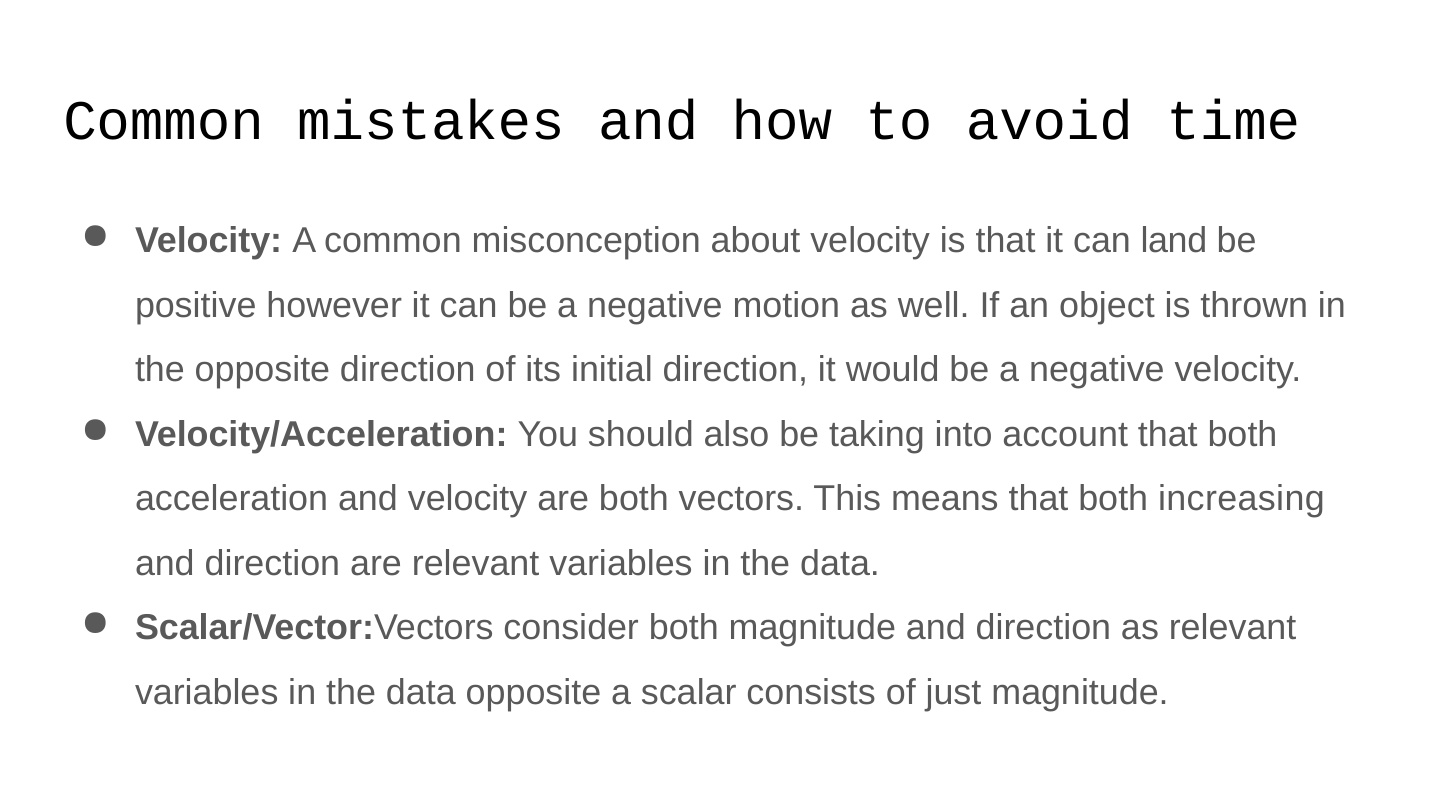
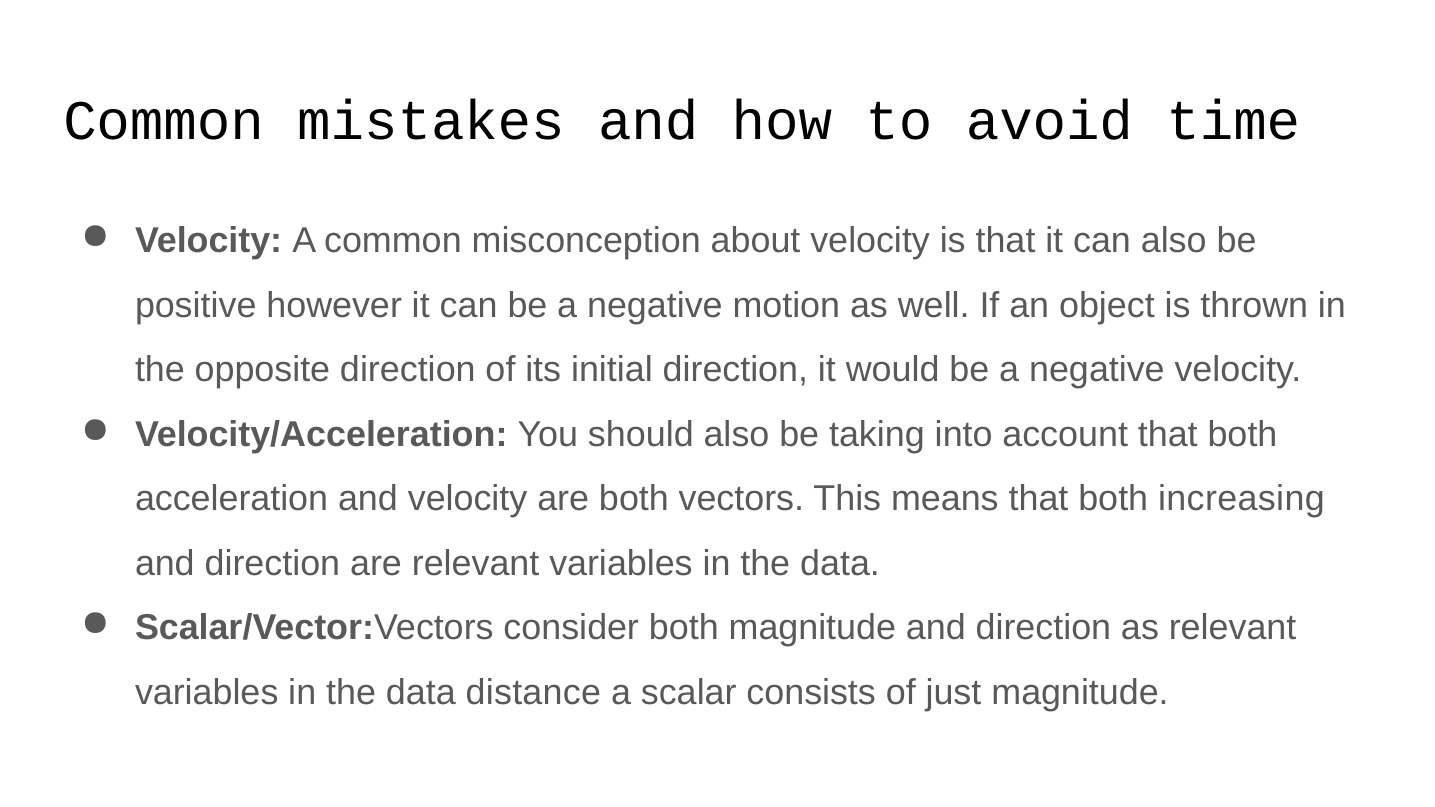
can land: land -> also (1174, 241)
data opposite: opposite -> distance (533, 693)
